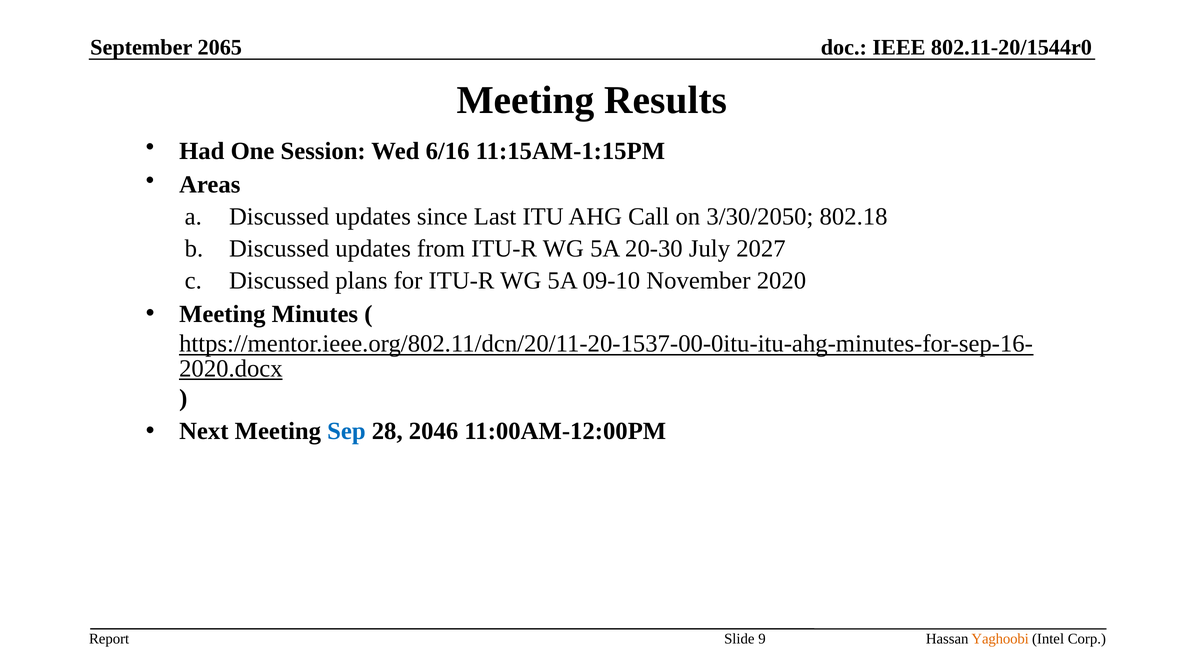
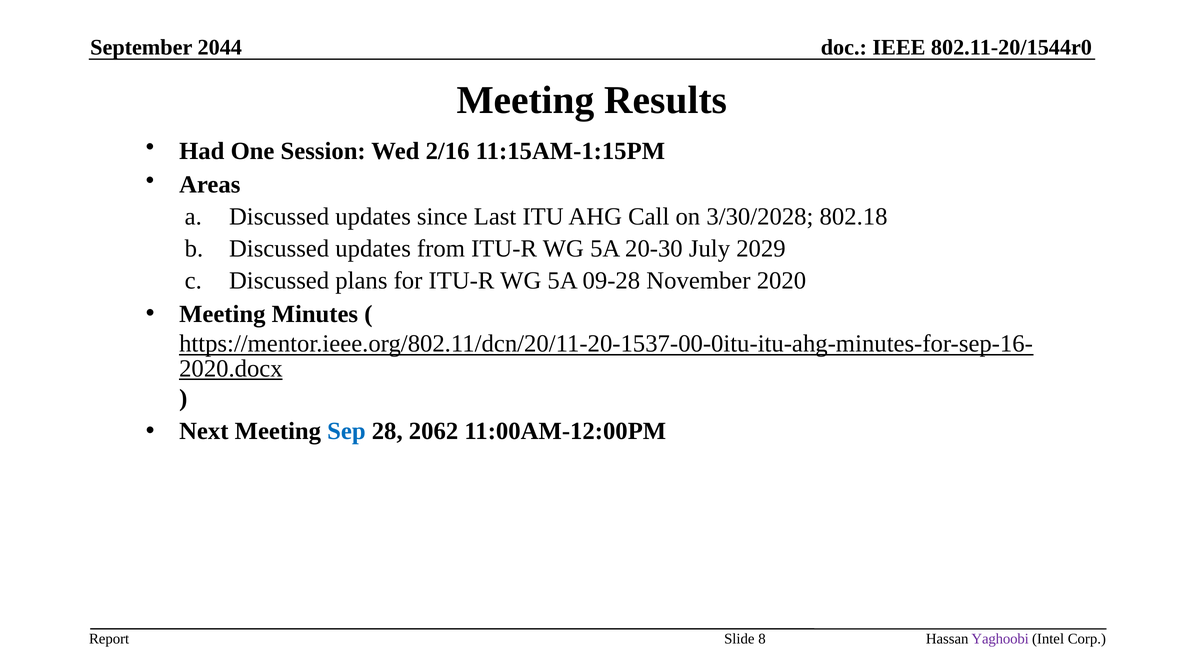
2065: 2065 -> 2044 (220, 47)
6/16: 6/16 -> 2/16 (448, 151)
3/30/2050: 3/30/2050 -> 3/30/2028 (760, 217)
2027: 2027 -> 2029 (761, 249)
09-10: 09-10 -> 09-28 (611, 281)
2046: 2046 -> 2062 (434, 431)
9: 9 -> 8 (762, 639)
Yaghoobi colour: orange -> purple (1000, 639)
